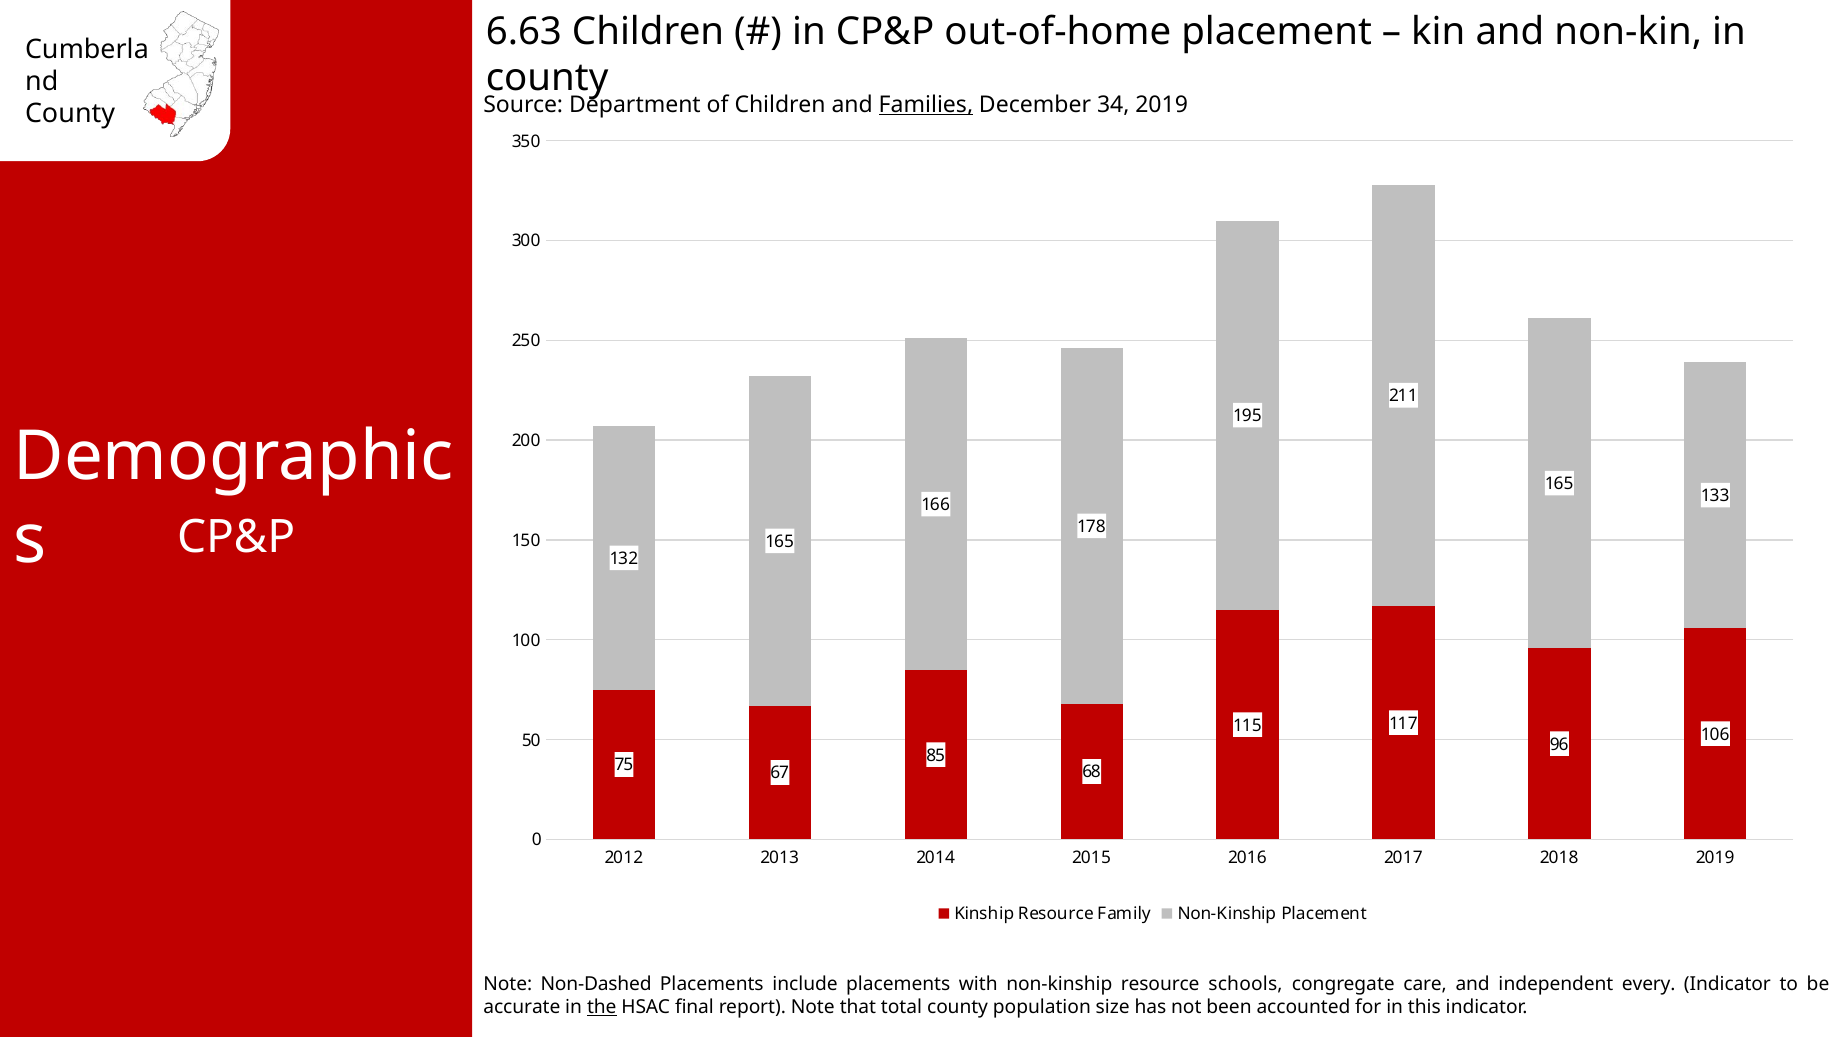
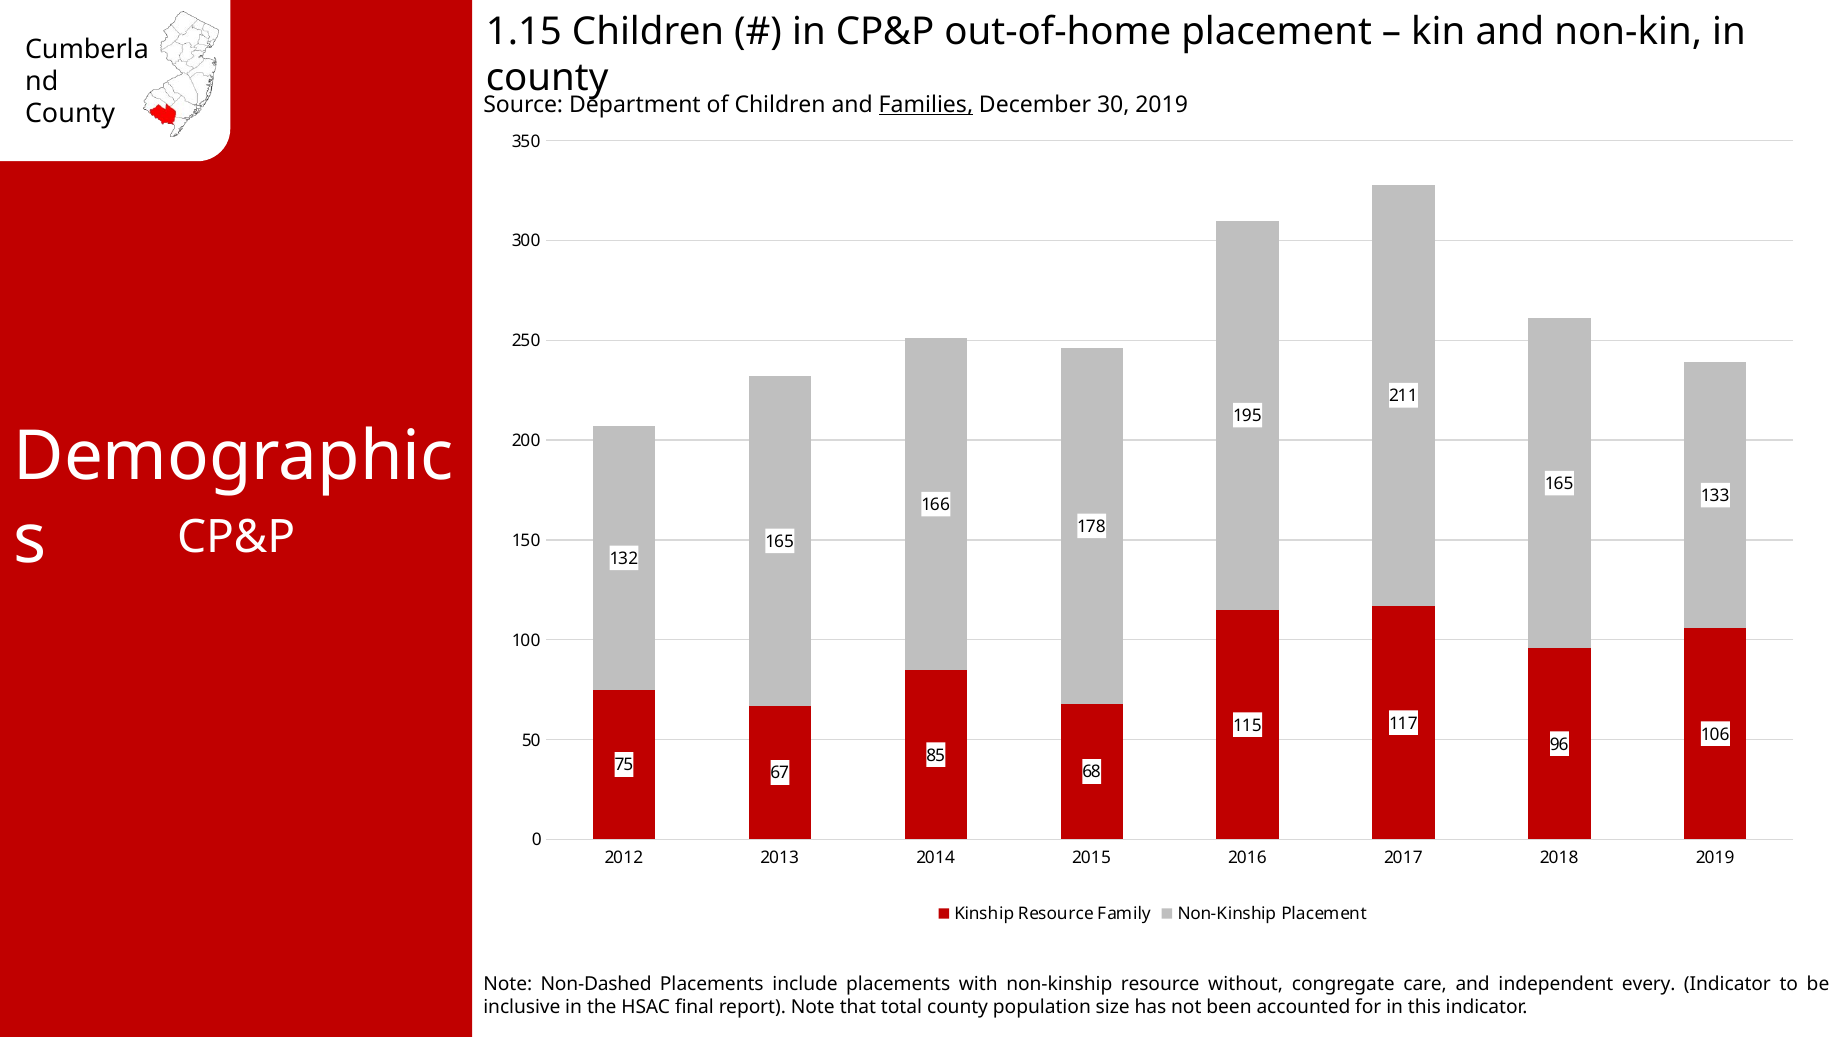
6.63: 6.63 -> 1.15 (524, 32)
34: 34 -> 30 (1113, 104)
schools: schools -> without (1246, 984)
accurate: accurate -> inclusive (522, 1007)
the underline: present -> none (602, 1007)
